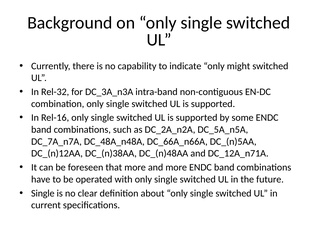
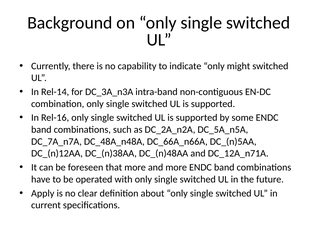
Rel-32: Rel-32 -> Rel-14 (55, 92)
Single: Single -> Apply (43, 193)
